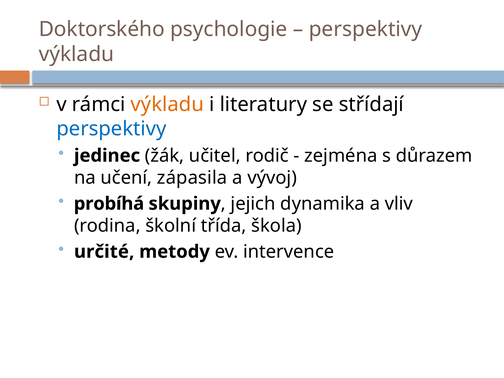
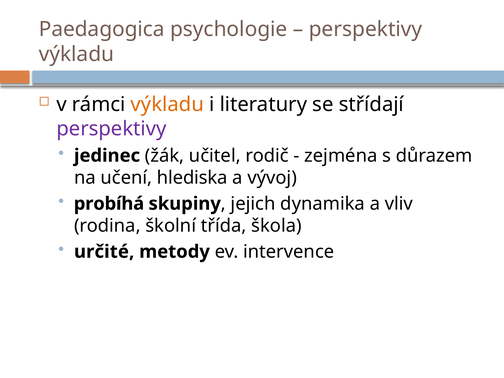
Doktorského: Doktorského -> Paedagogica (102, 29)
perspektivy colour: blue -> purple (111, 129)
zápasila: zápasila -> hlediska (192, 178)
